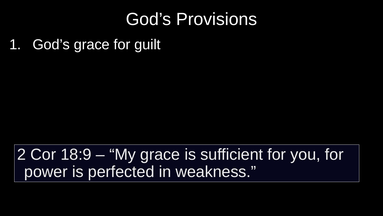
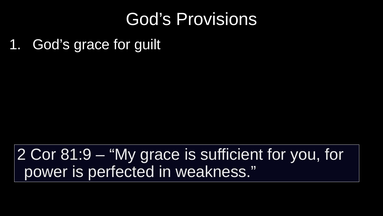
18:9: 18:9 -> 81:9 (76, 154)
